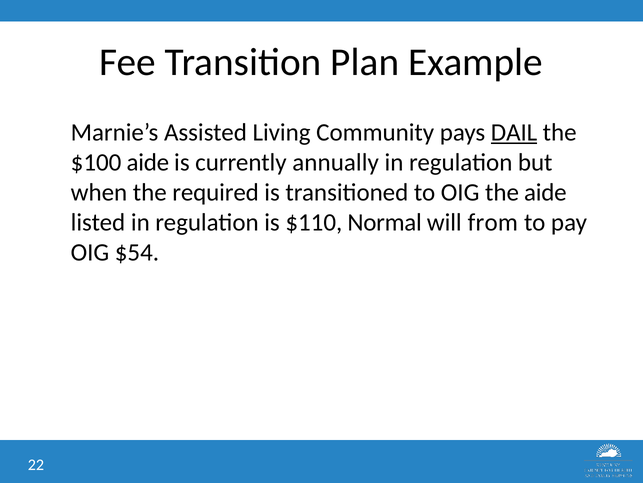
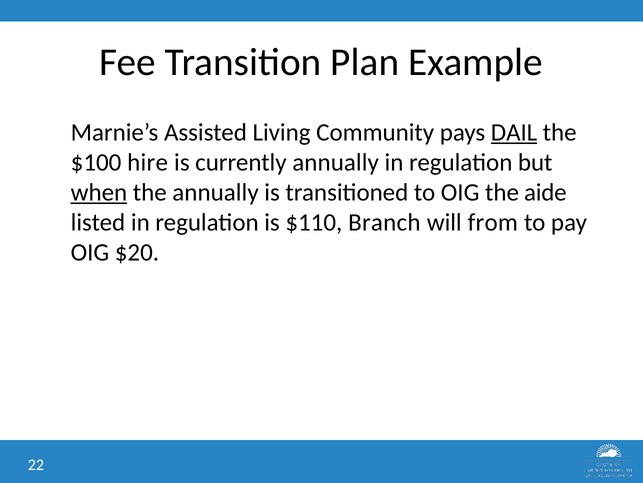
$100 aide: aide -> hire (148, 162)
when underline: none -> present (99, 192)
the required: required -> annually (216, 192)
Normal: Normal -> Branch (384, 222)
$54: $54 -> $20 (137, 252)
